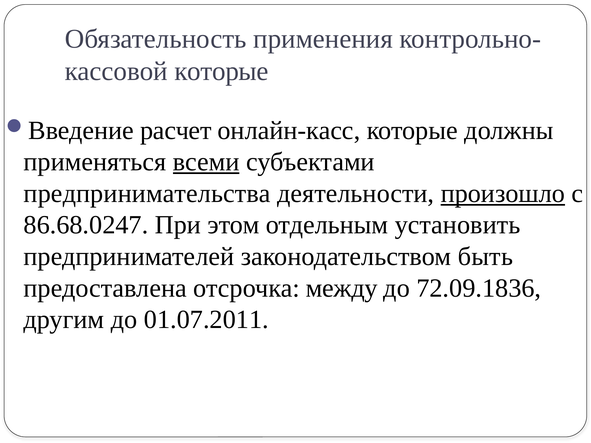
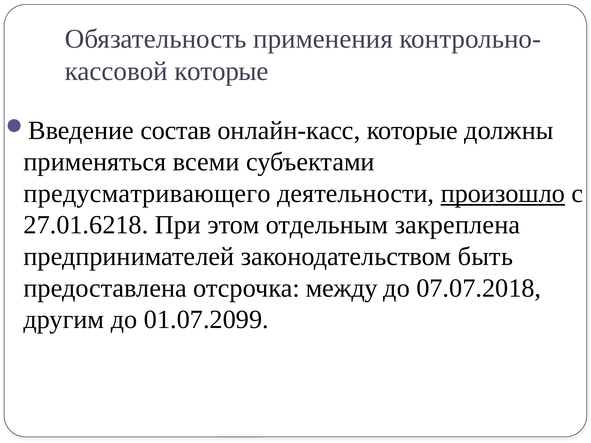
расчет: расчет -> состав (176, 130)
всеми underline: present -> none (206, 162)
предпринимательства: предпринимательства -> предусматривающего (147, 194)
86.68.0247: 86.68.0247 -> 27.01.6218 (86, 225)
установить: установить -> закреплена (457, 225)
72.09.1836: 72.09.1836 -> 07.07.2018 (479, 288)
01.07.2011: 01.07.2011 -> 01.07.2099 (206, 320)
